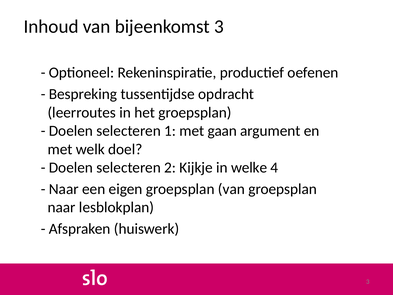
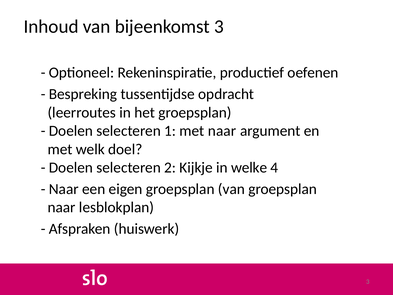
met gaan: gaan -> naar (222, 131)
